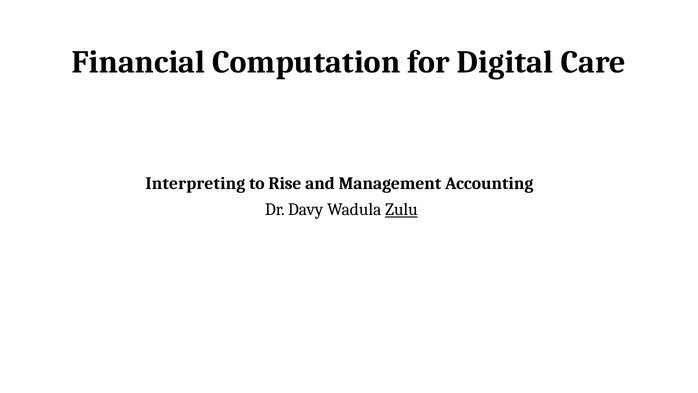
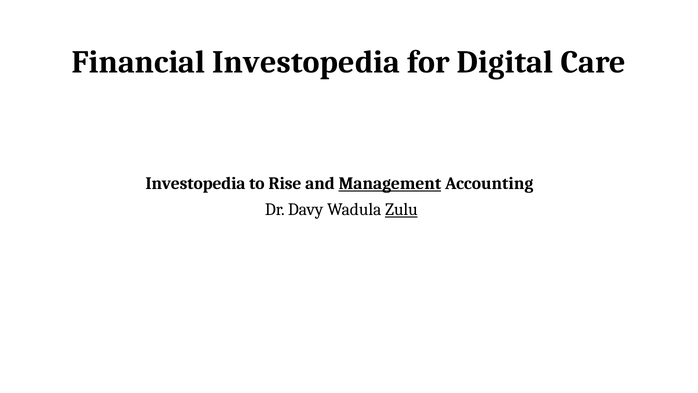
Financial Computation: Computation -> Investopedia (306, 62)
Interpreting: Interpreting -> Investopedia (195, 183)
Management underline: none -> present (390, 183)
